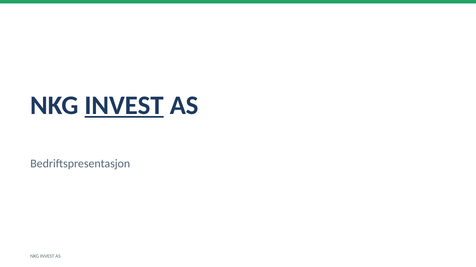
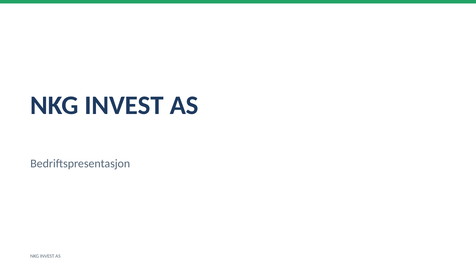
INVEST underline: present -> none (124, 106)
